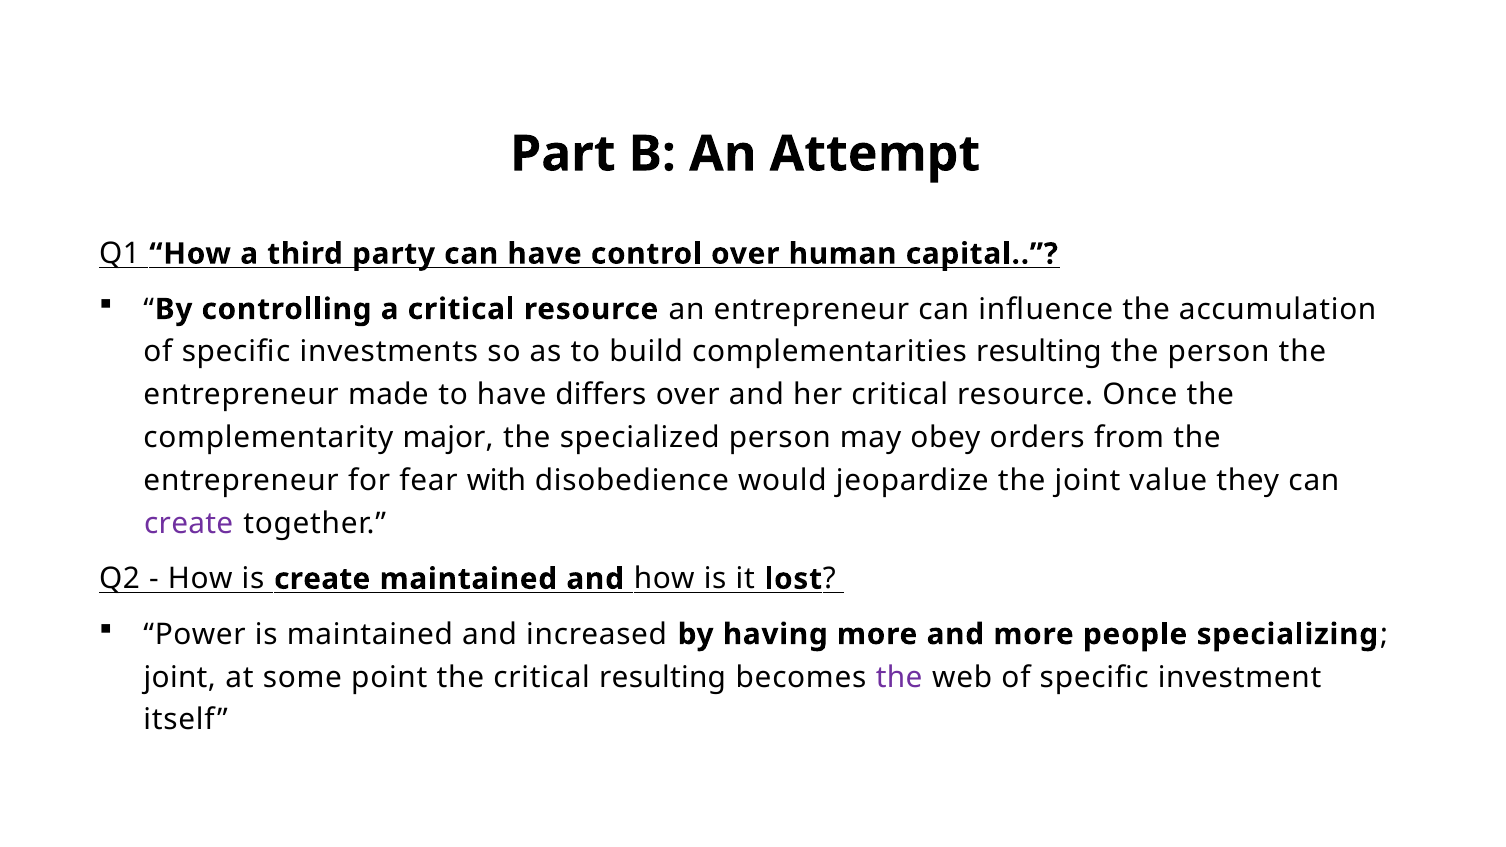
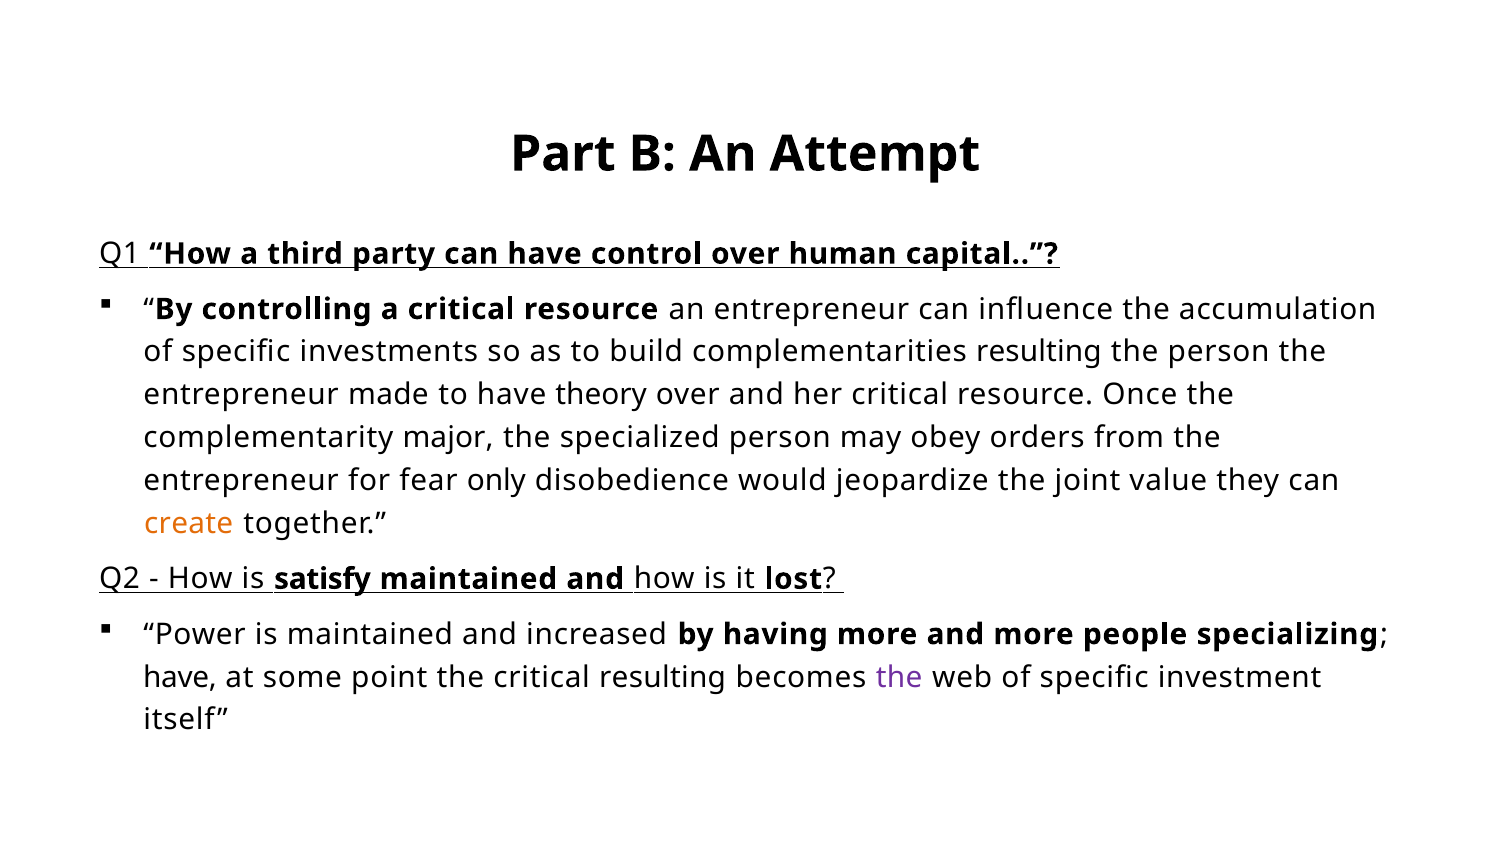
differs: differs -> theory (601, 395)
with: with -> only (496, 481)
create colour: purple -> orange (189, 524)
is create: create -> satisfy (322, 579)
joint: joint -> have (180, 677)
